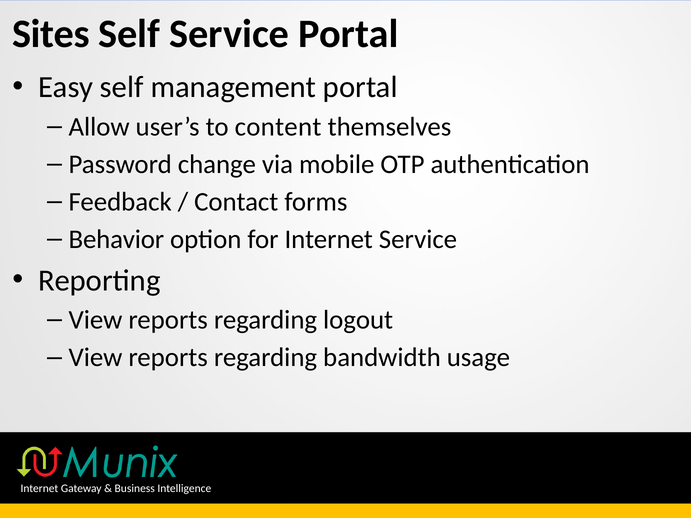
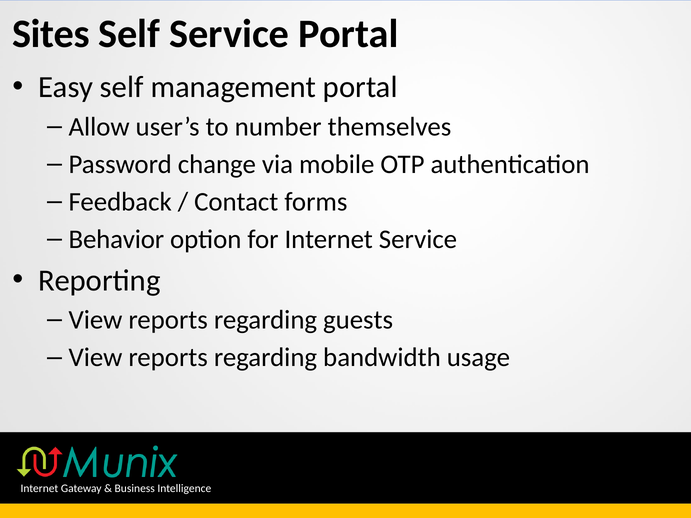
content: content -> number (278, 127)
logout: logout -> guests (358, 320)
